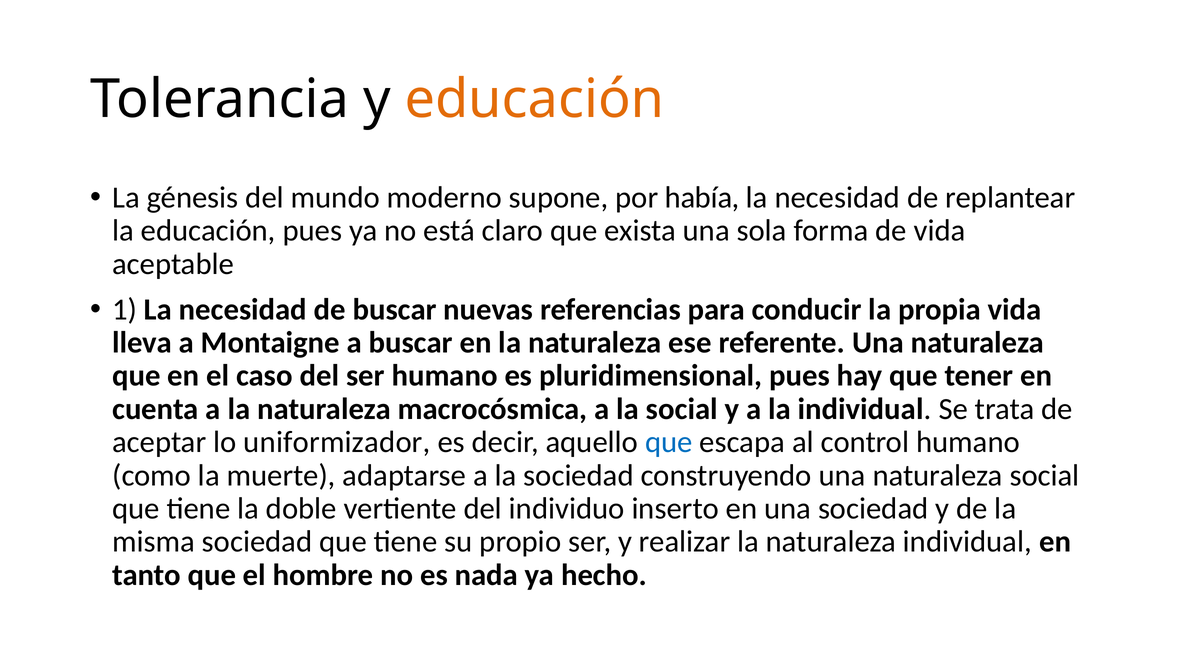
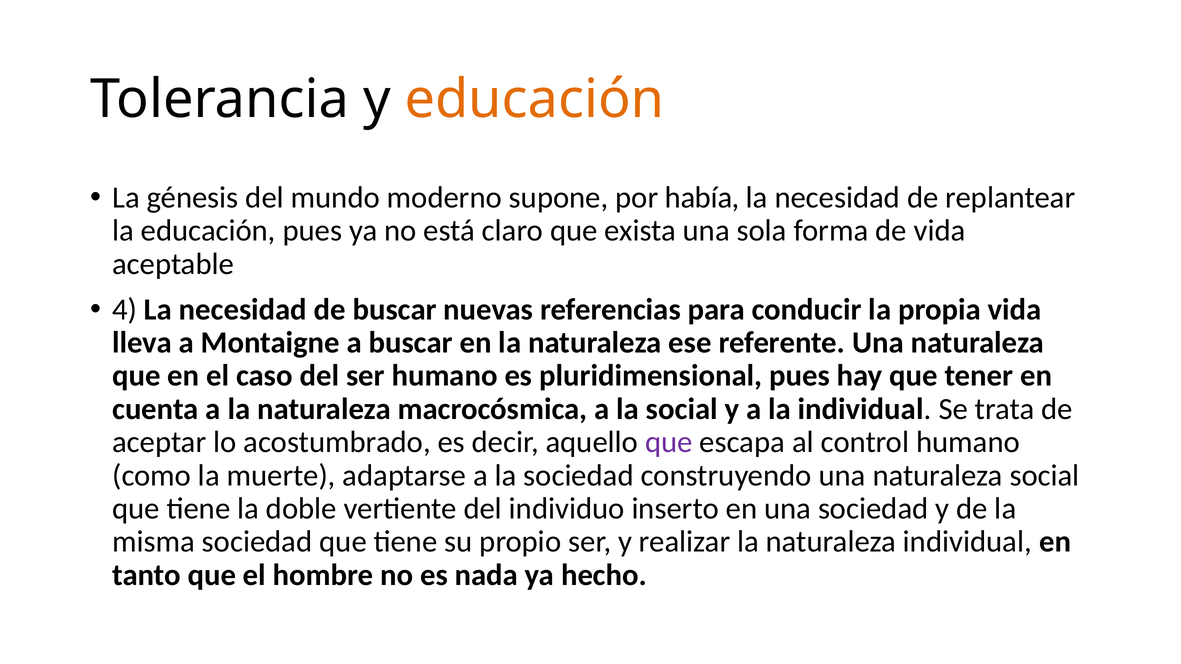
1: 1 -> 4 (125, 310)
uniformizador: uniformizador -> acostumbrado (337, 442)
que colour: blue -> purple (669, 442)
